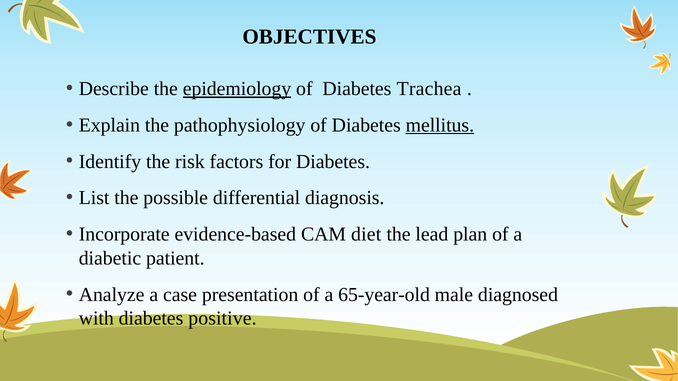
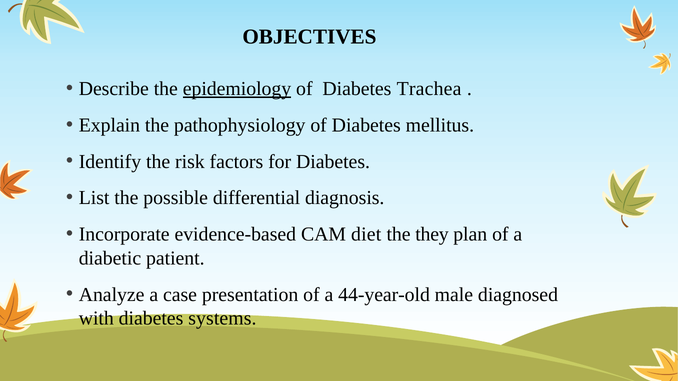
mellitus underline: present -> none (440, 125)
lead: lead -> they (432, 235)
65-year-old: 65-year-old -> 44-year-old (384, 295)
positive: positive -> systems (222, 319)
